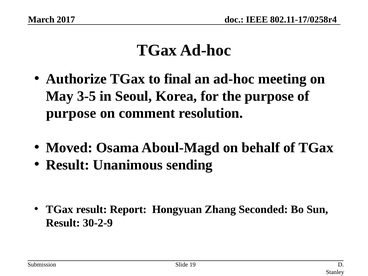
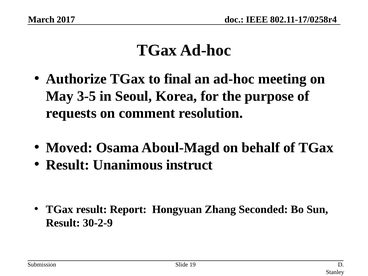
purpose: purpose -> requests (71, 113)
sending: sending -> instruct (189, 165)
